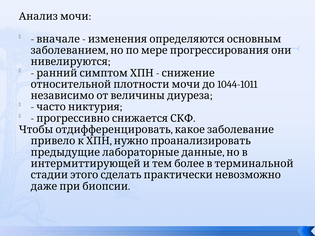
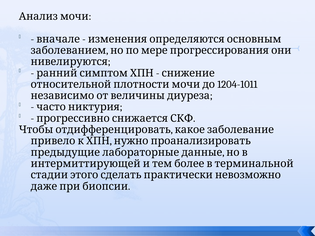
1044-1011: 1044-1011 -> 1204-1011 (237, 84)
